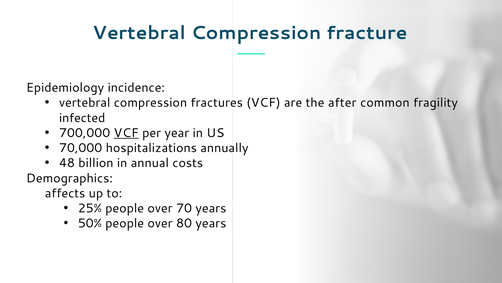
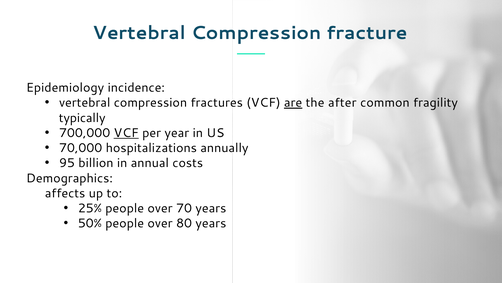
are underline: none -> present (293, 103)
infected: infected -> typically (82, 118)
48: 48 -> 95 (67, 163)
